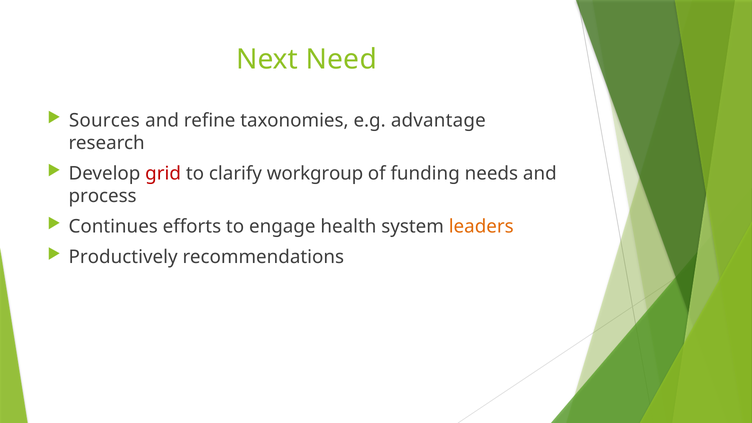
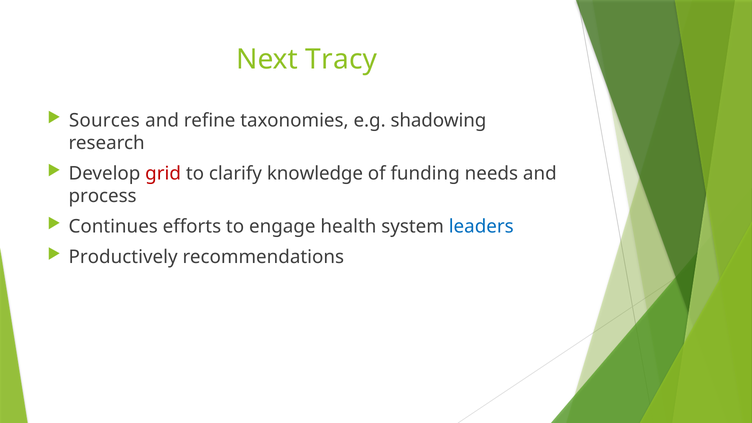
Need: Need -> Tracy (341, 59)
advantage: advantage -> shadowing (438, 120)
workgroup: workgroup -> knowledge (315, 173)
leaders colour: orange -> blue (481, 226)
